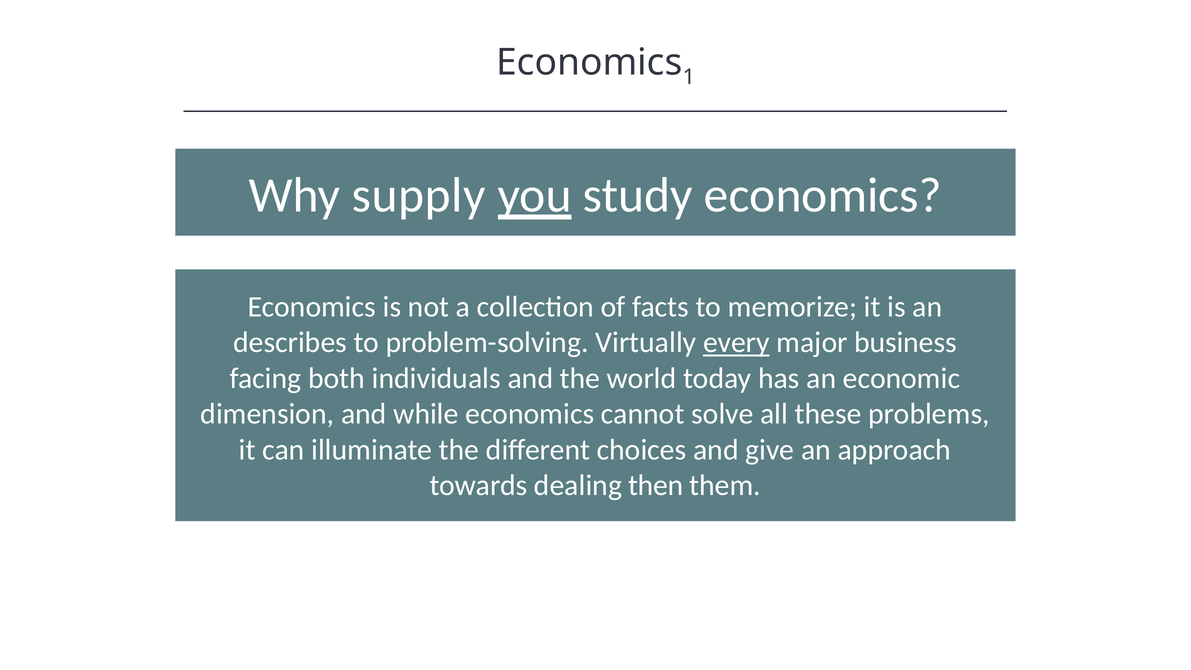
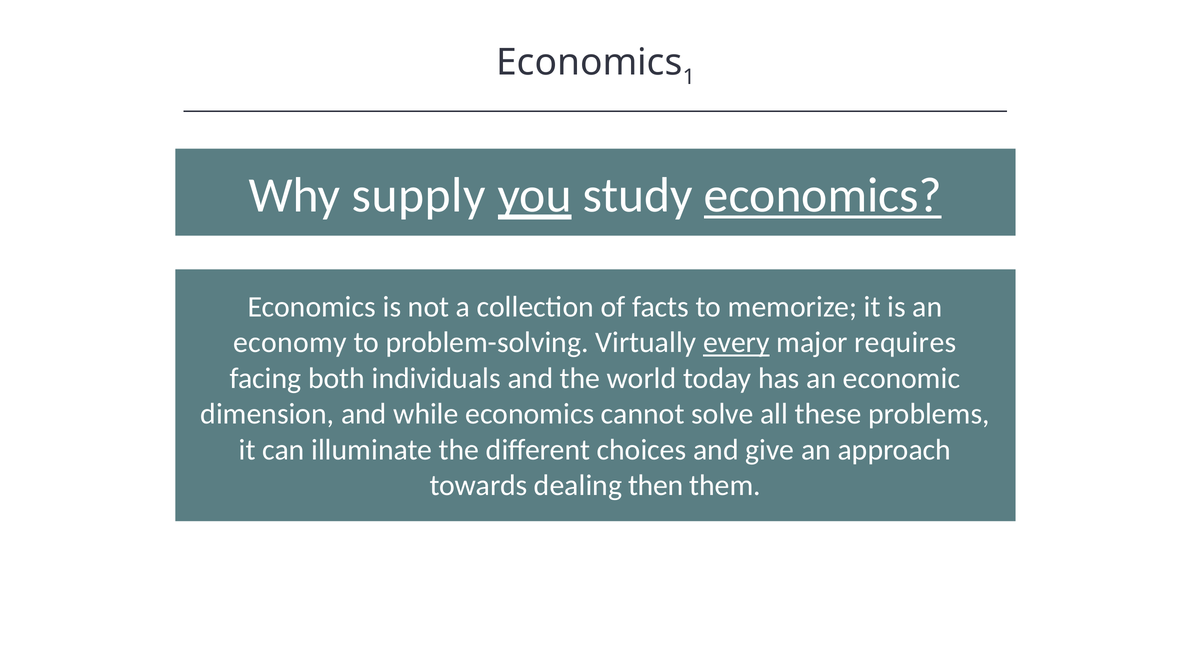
economics underline: none -> present (823, 196)
describes: describes -> economy (290, 343)
business: business -> requires (905, 343)
